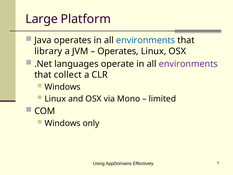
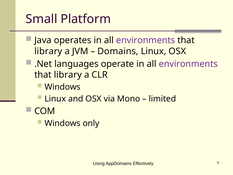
Large: Large -> Small (42, 19)
environments colour: blue -> purple (146, 40)
Operates: Operates -> Domains (118, 51)
collect: collect -> library (68, 75)
